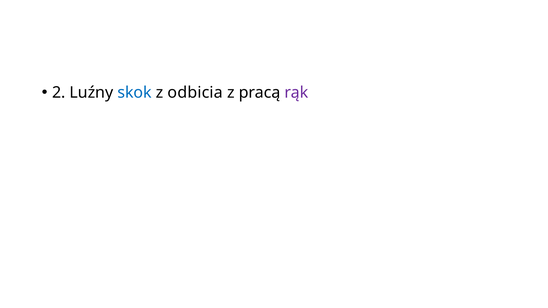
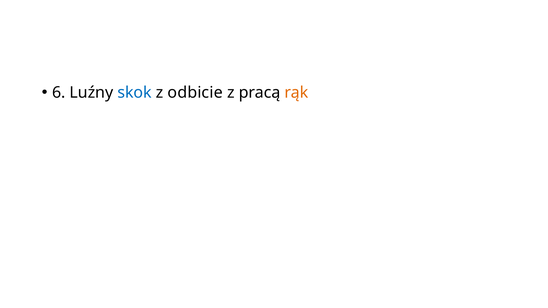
2: 2 -> 6 (59, 93)
odbicia: odbicia -> odbicie (195, 93)
rąk colour: purple -> orange (296, 93)
